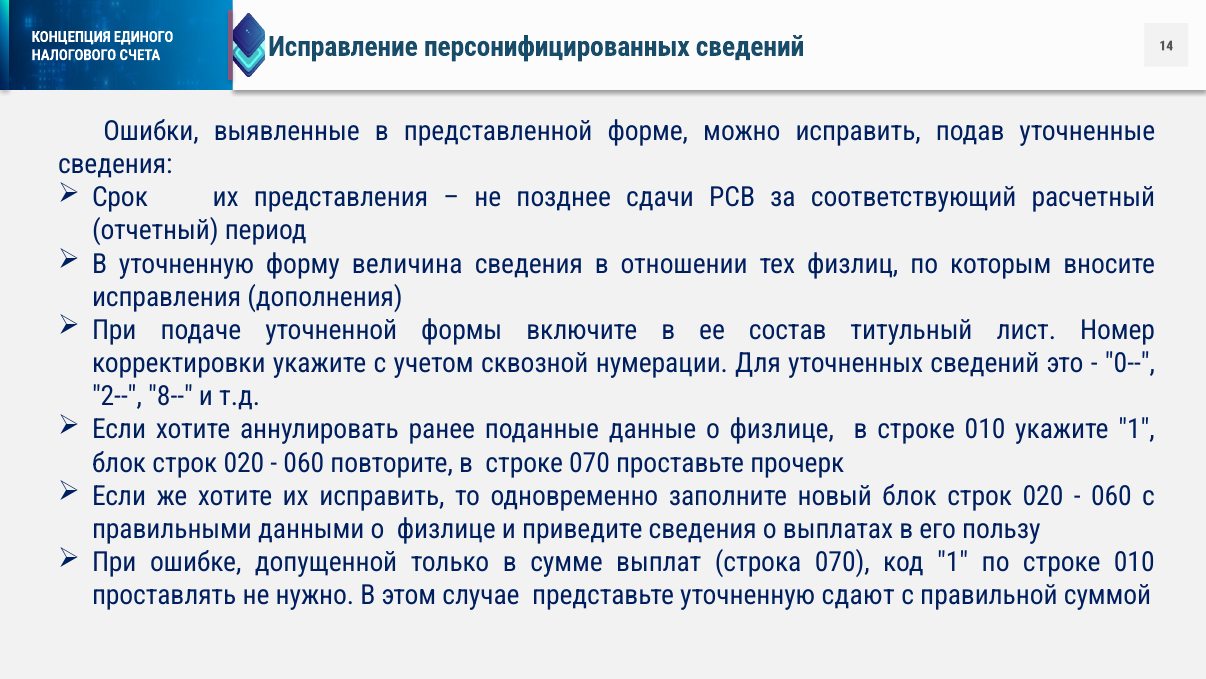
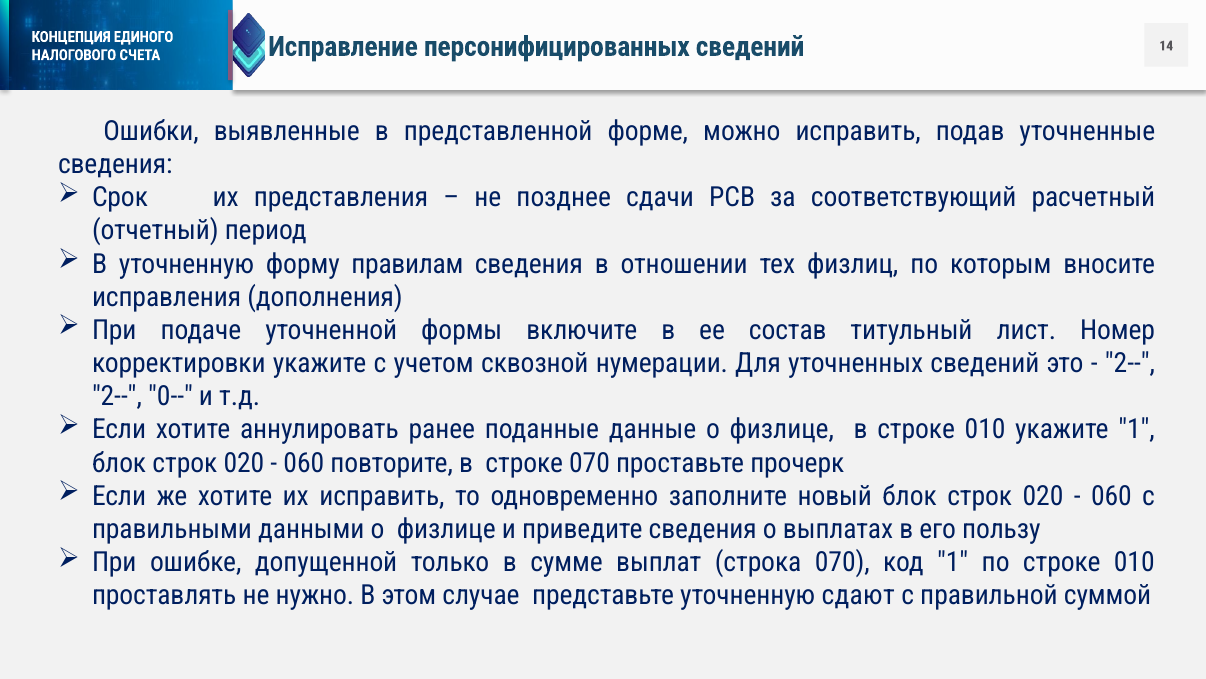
величина: величина -> правилам (407, 264)
0--: 0-- -> 2-- (1130, 363)
8--: 8-- -> 0-- (171, 396)
